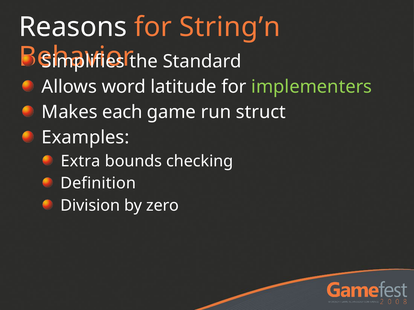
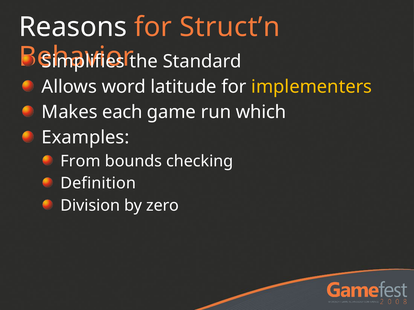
String’n: String’n -> Struct’n (230, 27)
implementers colour: light green -> yellow (312, 87)
struct: struct -> which (261, 112)
Extra: Extra -> From (80, 161)
